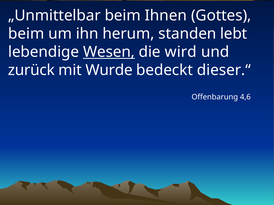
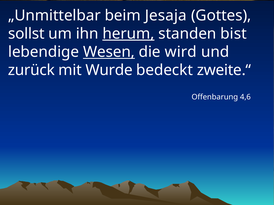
Ihnen: Ihnen -> Jesaja (166, 15)
beim: beim -> sollst (26, 34)
herum underline: none -> present (128, 34)
lebt: lebt -> bist (234, 34)
dieser.“: dieser.“ -> zweite.“ (224, 70)
